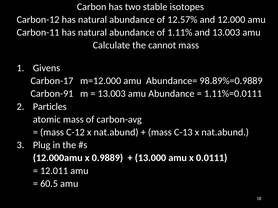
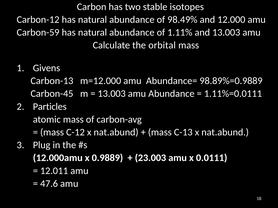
12.57%: 12.57% -> 98.49% (182, 20)
Carbon-11: Carbon-11 -> Carbon-59 (38, 33)
cannot: cannot -> orbital (162, 45)
Carbon-17: Carbon-17 -> Carbon-13 (52, 81)
Carbon-91: Carbon-91 -> Carbon-45 (52, 94)
13.000: 13.000 -> 23.003 (150, 158)
60.5: 60.5 -> 47.6 (49, 184)
